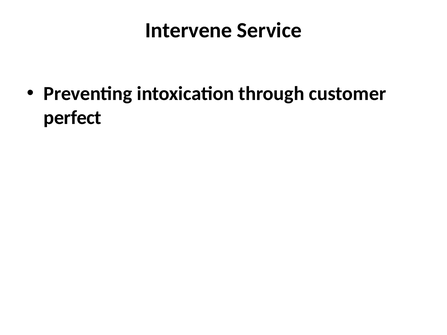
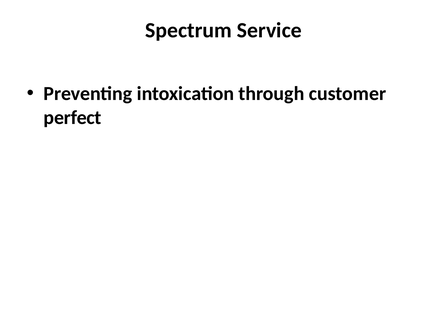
Intervene: Intervene -> Spectrum (189, 30)
